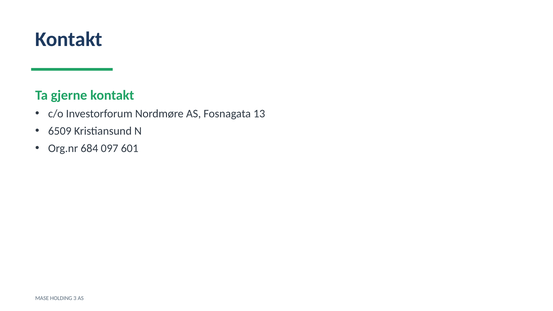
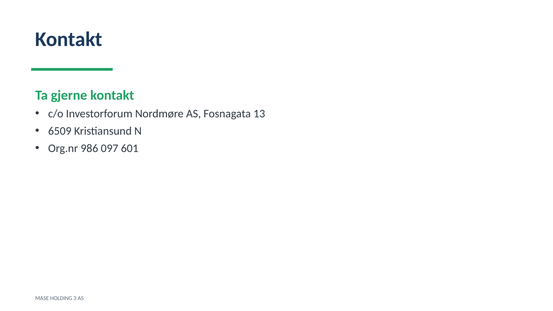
684: 684 -> 986 (89, 148)
